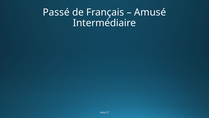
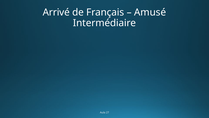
Passé: Passé -> Arrivé (56, 12)
